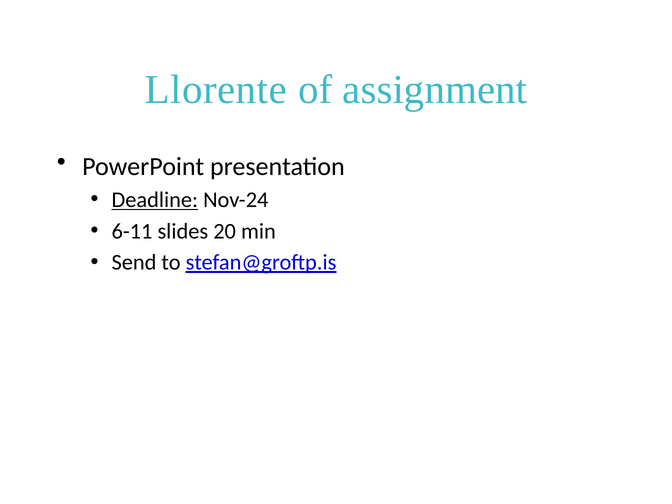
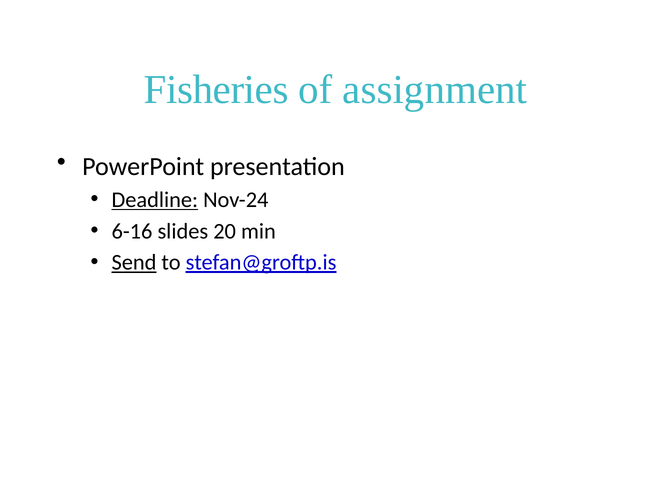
Llorente: Llorente -> Fisheries (216, 90)
6-11: 6-11 -> 6-16 (132, 231)
Send underline: none -> present (134, 263)
